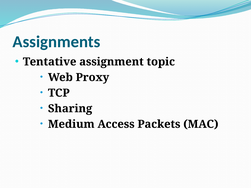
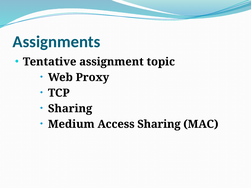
Access Packets: Packets -> Sharing (159, 124)
